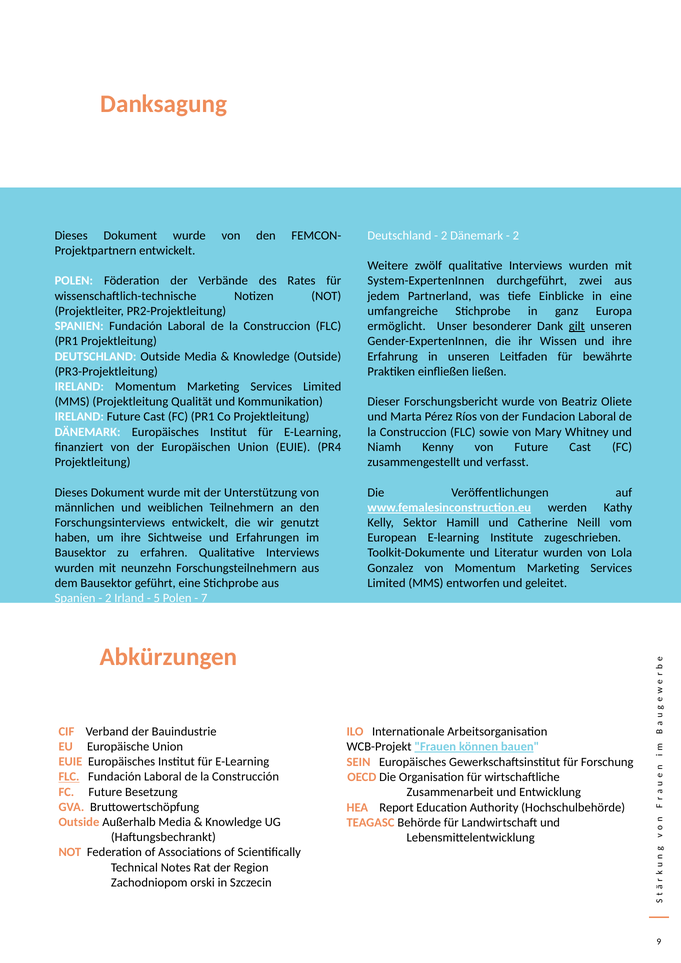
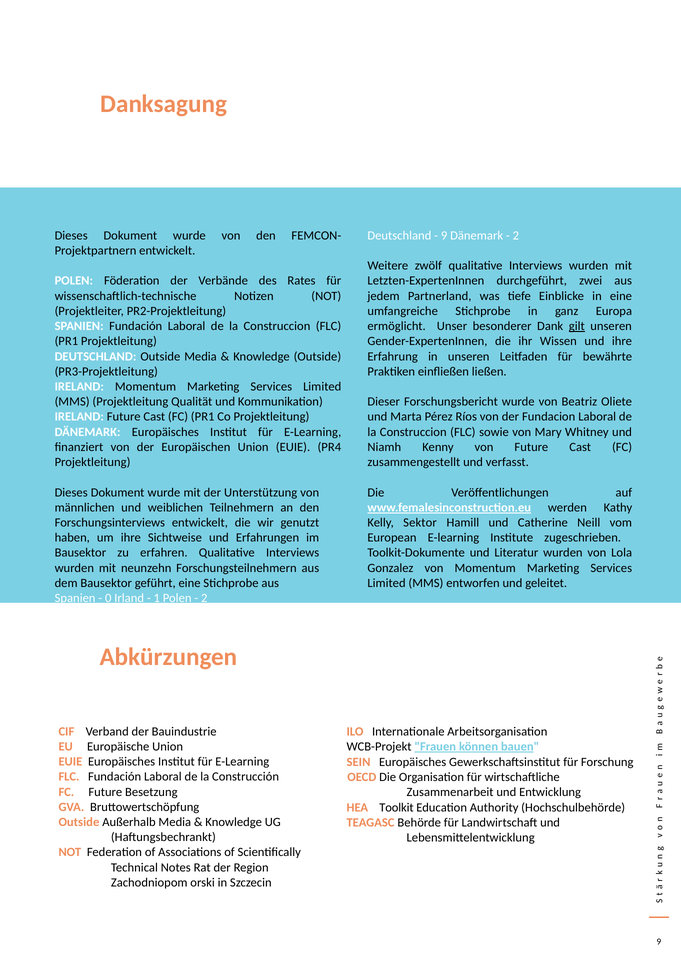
2: 2 -> 9 (444, 236)
System-ExpertenInnen: System-ExpertenInnen -> Letzten-ExpertenInnen (426, 281)
2: 2 -> 0 (108, 598)
5: 5 -> 1 (157, 598)
7: 7 -> 2 (204, 598)
FLC underline: present -> none (69, 777)
Report: Report -> Toolkit (396, 807)
